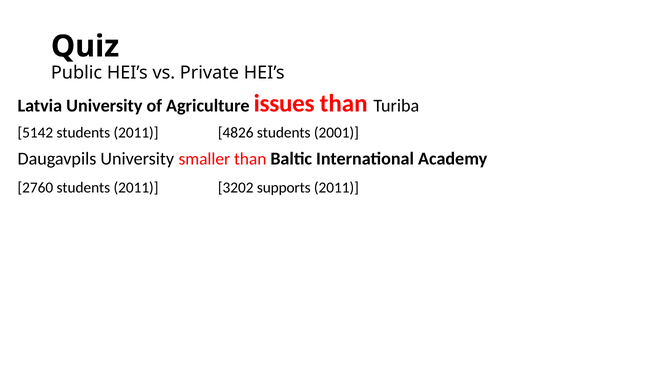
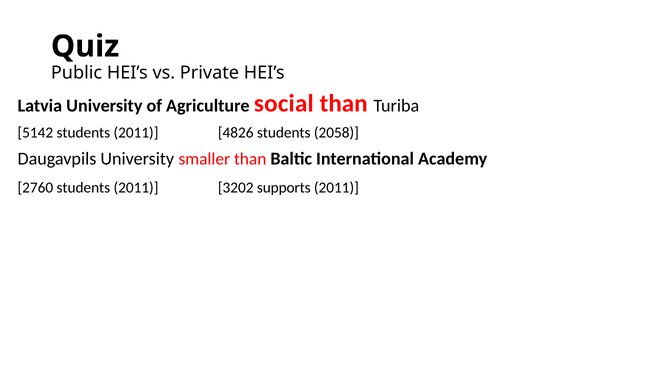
issues: issues -> social (284, 104)
2001: 2001 -> 2058 (336, 132)
